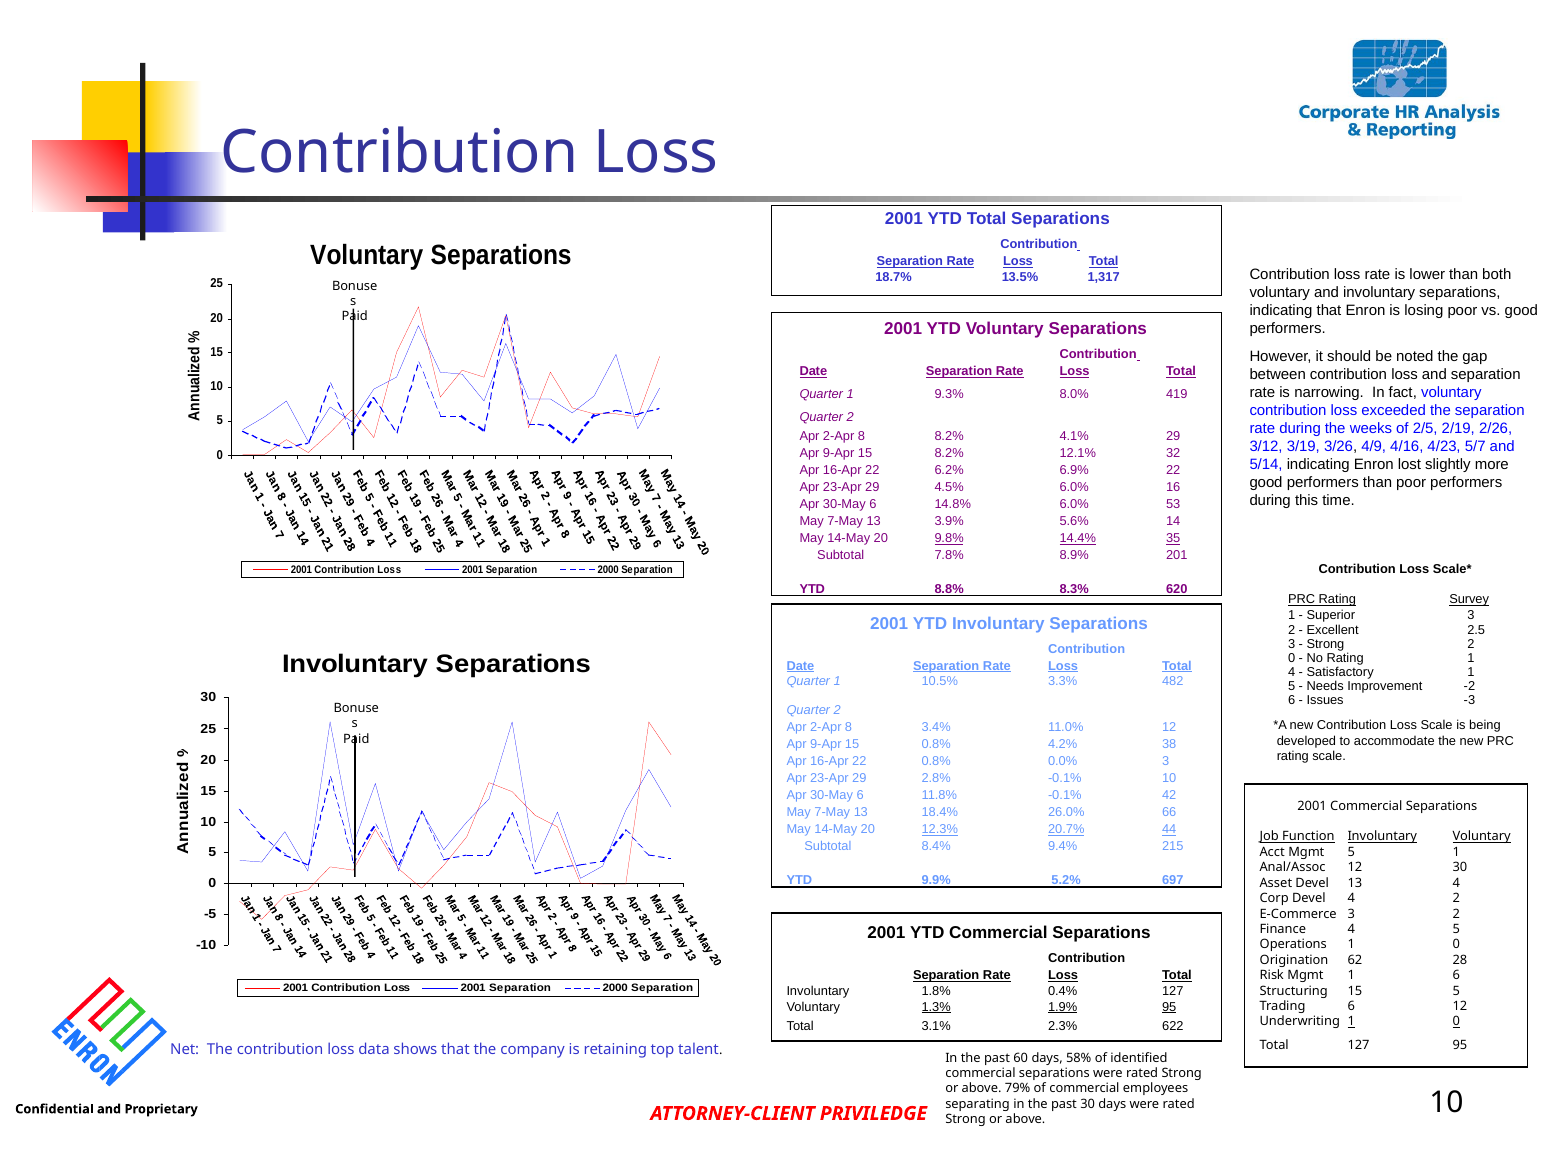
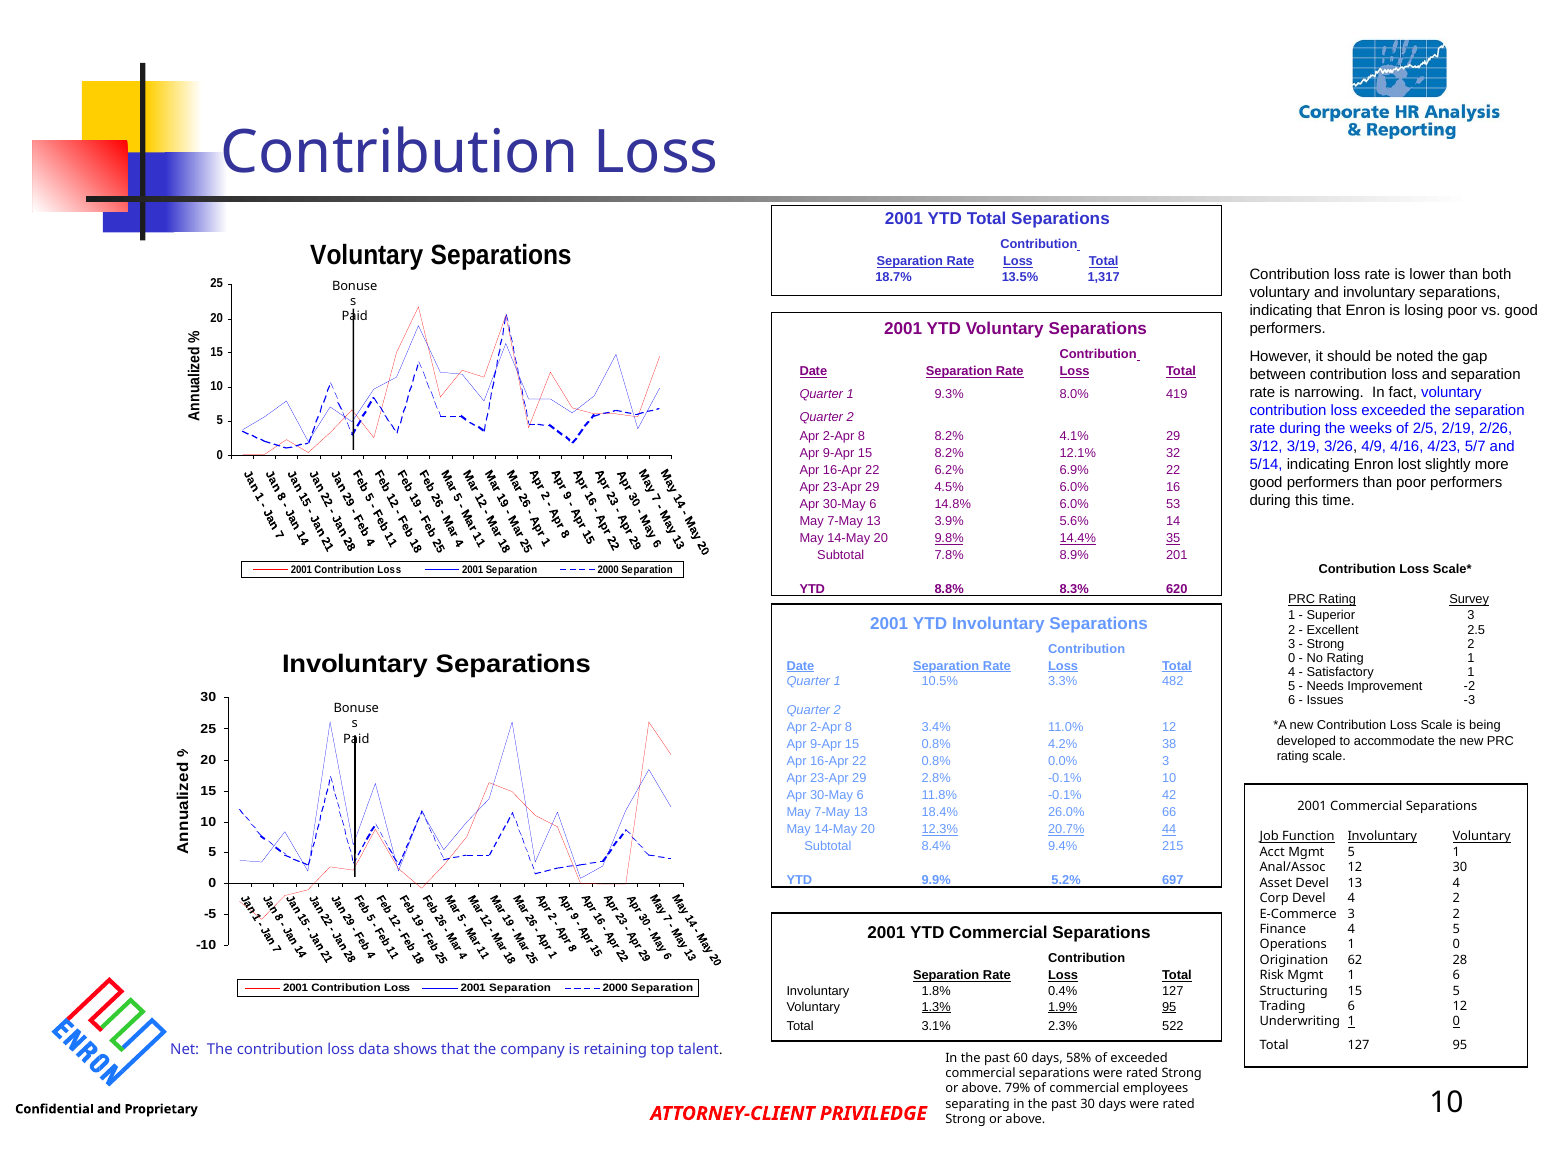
622: 622 -> 522 (1173, 1026)
of identified: identified -> exceeded (1139, 1058)
